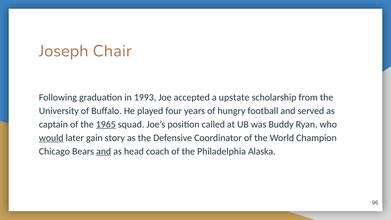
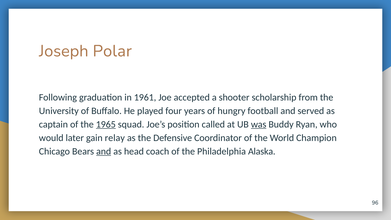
Chair: Chair -> Polar (112, 51)
1993: 1993 -> 1961 (145, 97)
upstate: upstate -> shooter (234, 97)
was underline: none -> present (259, 124)
would underline: present -> none (51, 138)
story: story -> relay (115, 138)
